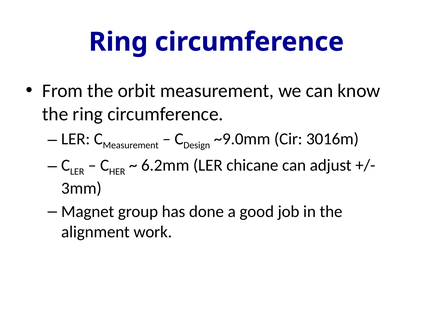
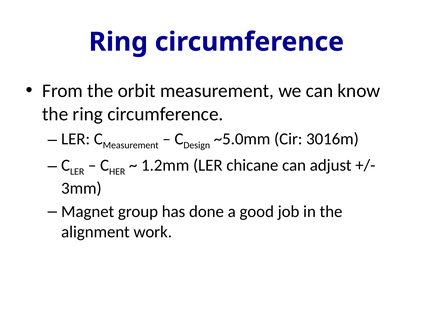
~9.0mm: ~9.0mm -> ~5.0mm (242, 139)
6.2mm: 6.2mm -> 1.2mm (165, 165)
